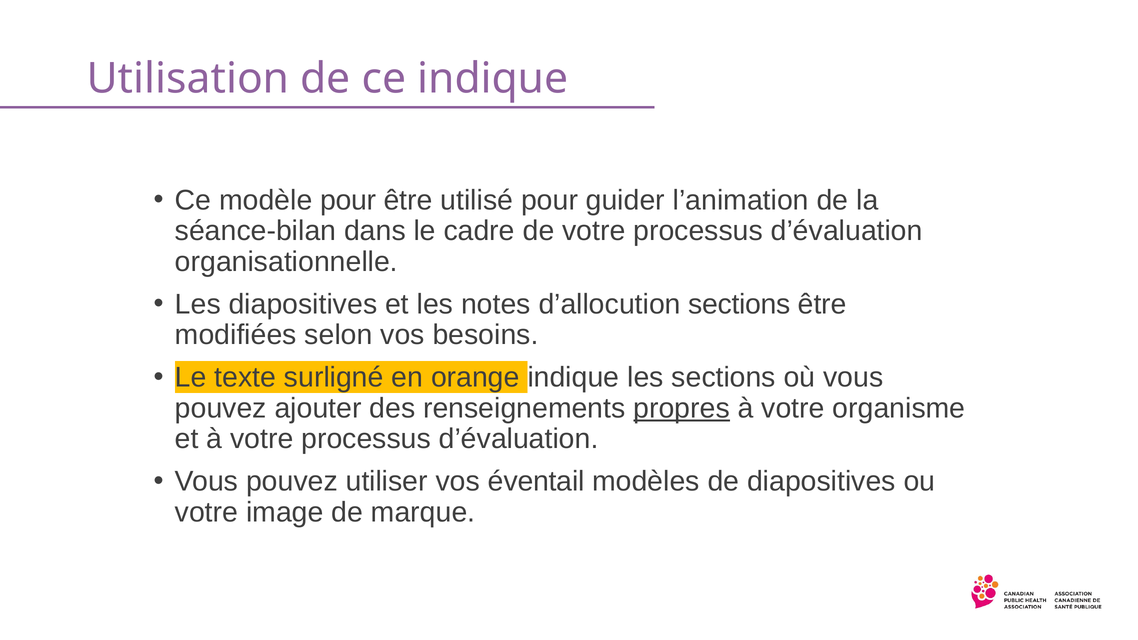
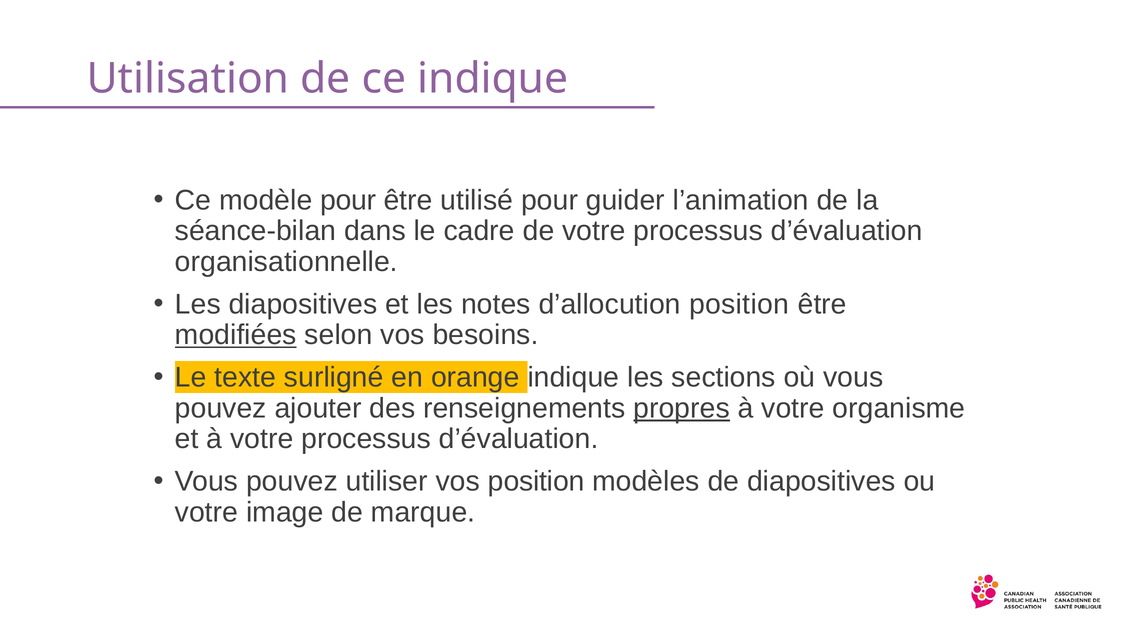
d’allocution sections: sections -> position (739, 304)
modifiées underline: none -> present (236, 335)
vos éventail: éventail -> position (536, 482)
